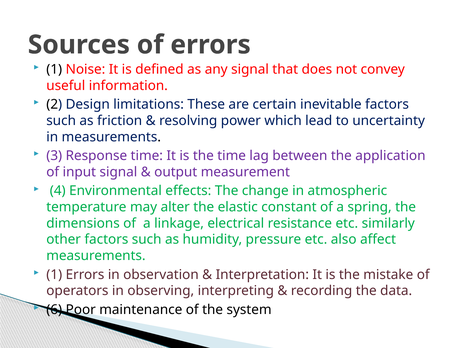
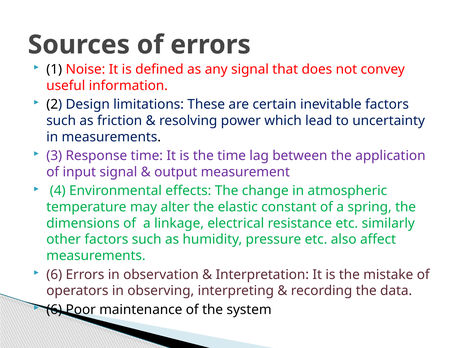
1: 1 -> 6 (54, 275)
